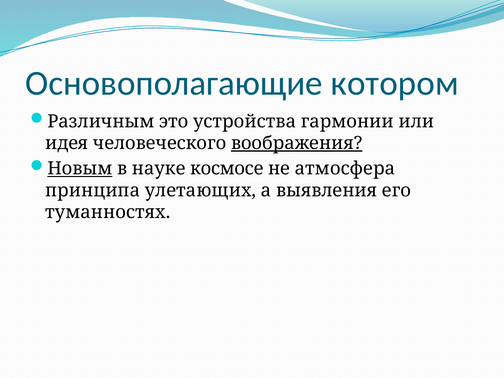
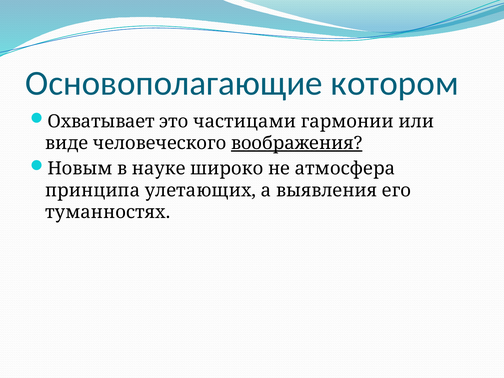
Различным: Различным -> Охватывает (101, 121)
устройства: устройства -> частицами (245, 121)
идея: идея -> виде (67, 143)
Новым underline: present -> none (80, 169)
космосе: космосе -> широко (227, 169)
